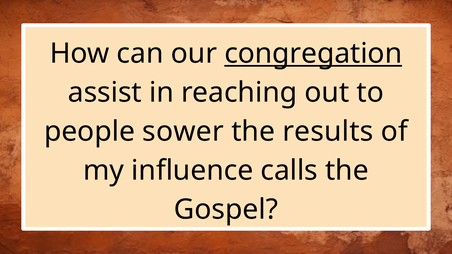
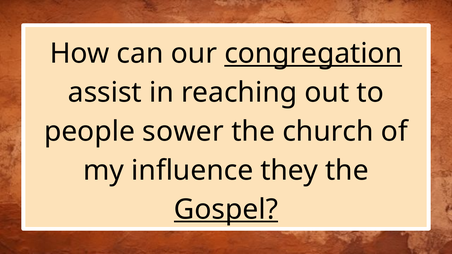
results: results -> church (328, 132)
calls: calls -> they (289, 171)
Gospel underline: none -> present (226, 210)
